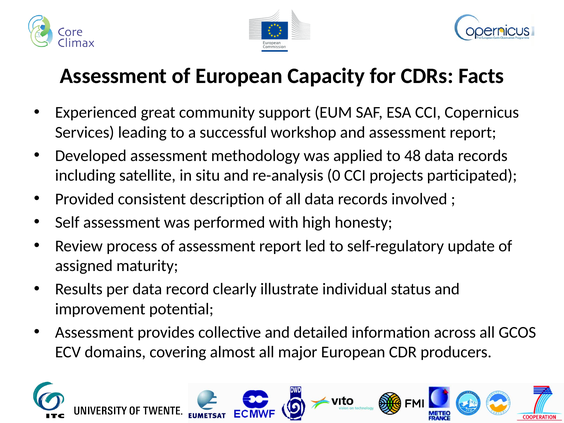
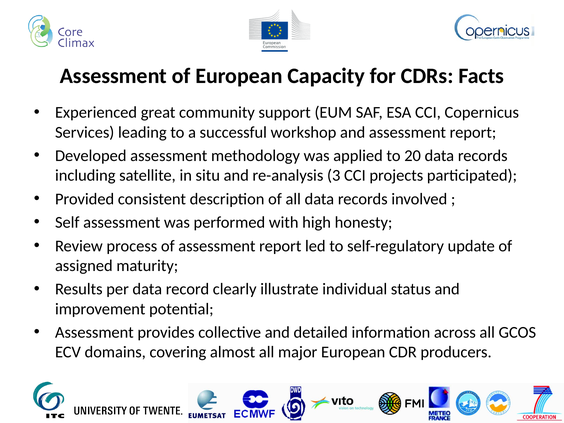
48: 48 -> 20 (413, 156)
0: 0 -> 3 (334, 176)
